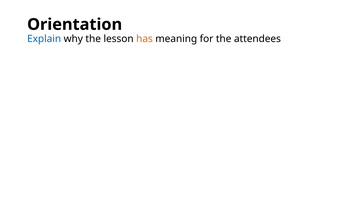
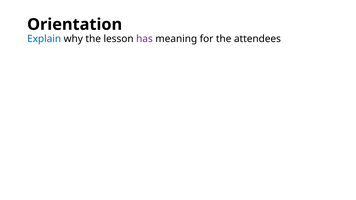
has colour: orange -> purple (144, 39)
